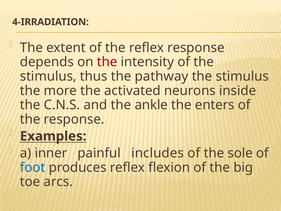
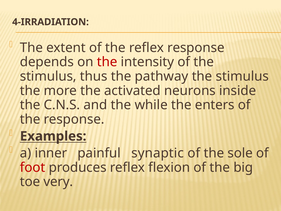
ankle: ankle -> while (151, 105)
includes: includes -> synaptic (158, 153)
foot colour: blue -> red (33, 167)
arcs: arcs -> very (58, 182)
